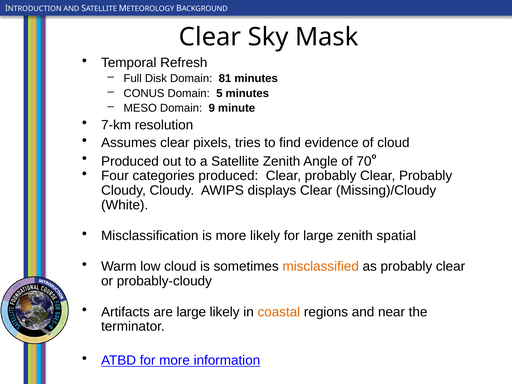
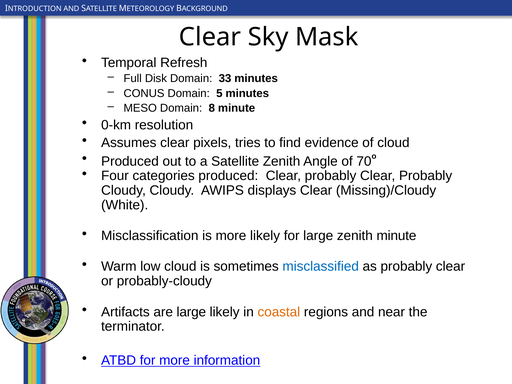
81: 81 -> 33 (225, 79)
9: 9 -> 8 (212, 108)
7-km: 7-km -> 0-km (116, 125)
zenith spatial: spatial -> minute (396, 236)
misclassified colour: orange -> blue (321, 267)
